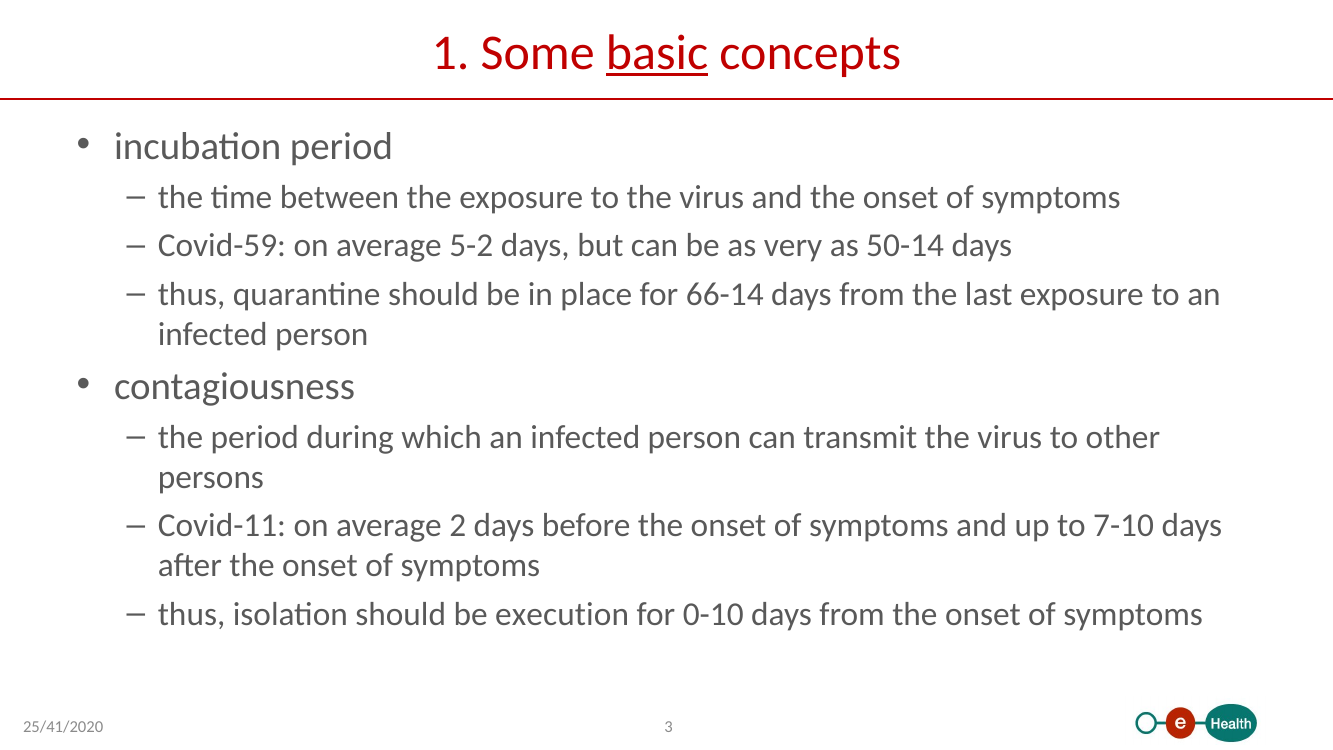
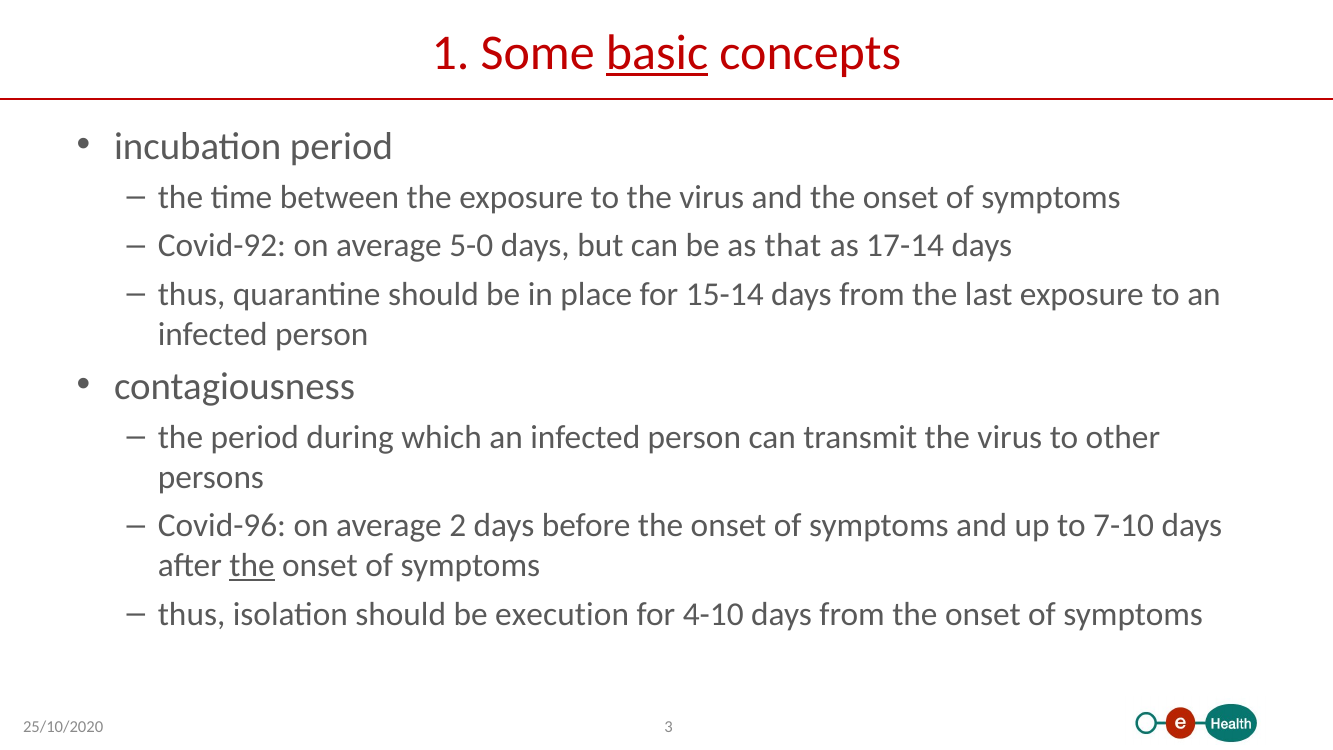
Covid-59: Covid-59 -> Covid-92 (222, 246)
5-2: 5-2 -> 5-0 (471, 246)
very: very -> that (793, 246)
50-14: 50-14 -> 17-14 (905, 246)
66-14: 66-14 -> 15-14 (725, 294)
Covid-11: Covid-11 -> Covid-96 (222, 526)
the underline: none -> present (252, 566)
0-10: 0-10 -> 4-10 (713, 614)
25/41/2020: 25/41/2020 -> 25/10/2020 (63, 727)
